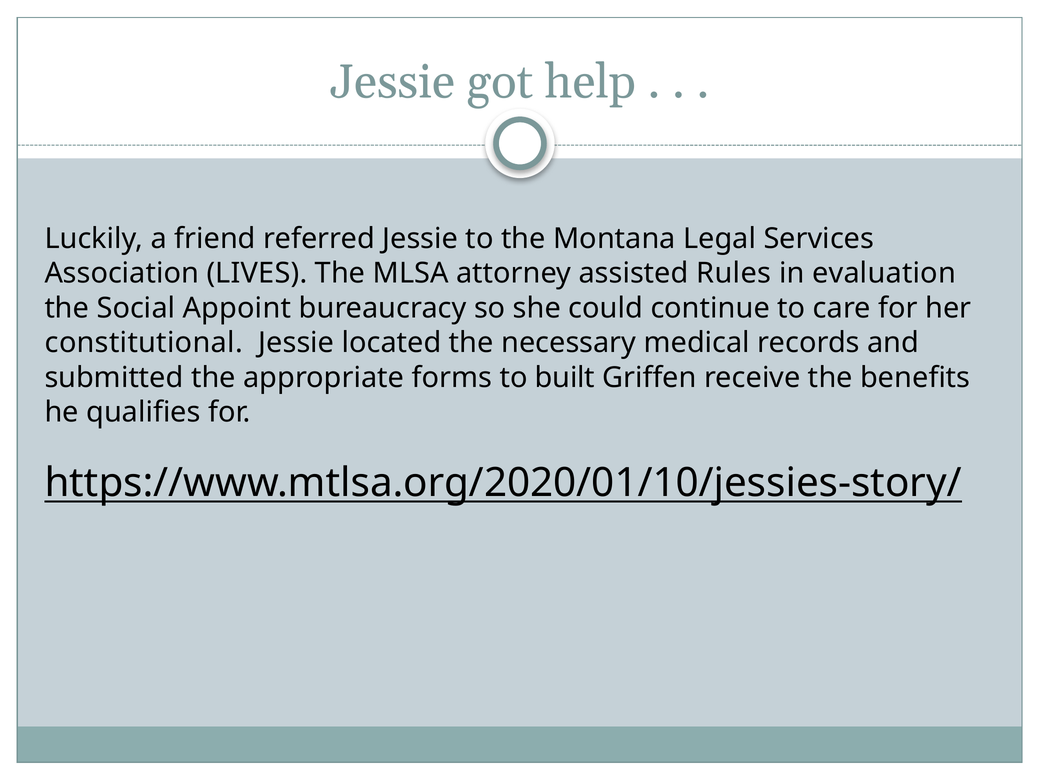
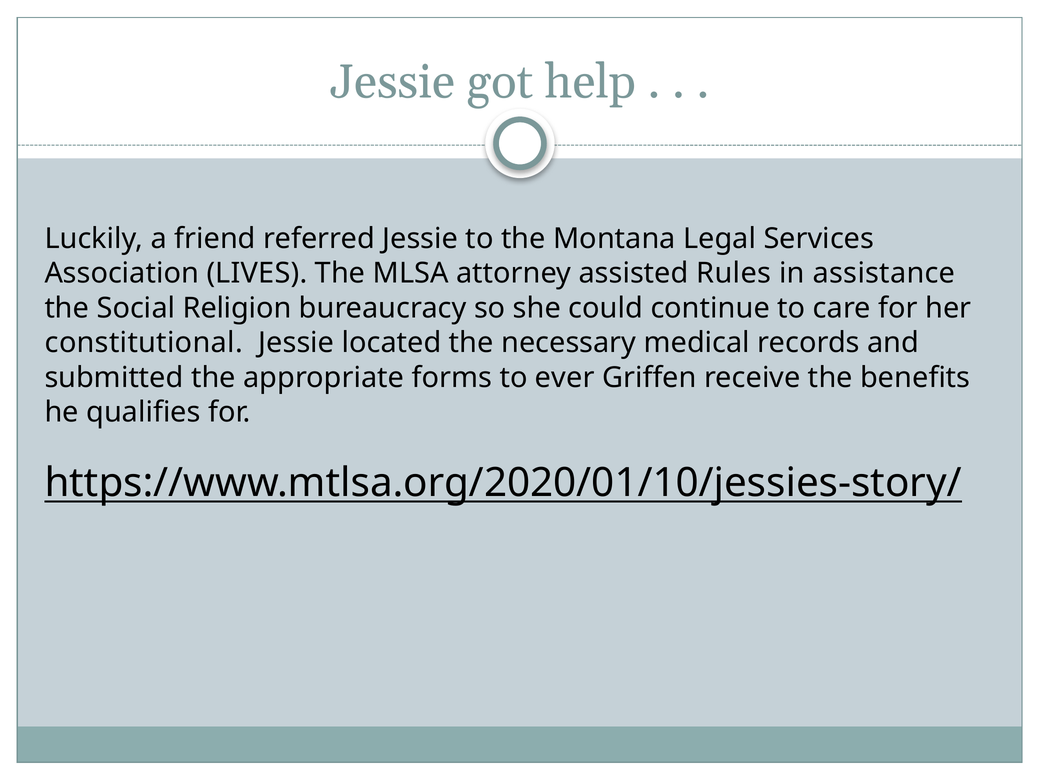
evaluation: evaluation -> assistance (884, 273)
Appoint: Appoint -> Religion (237, 308)
built: built -> ever (565, 378)
